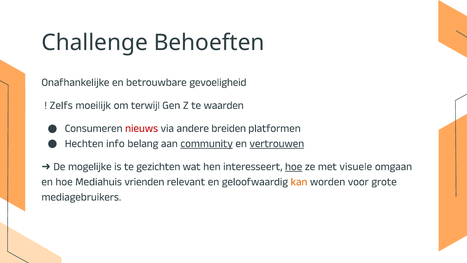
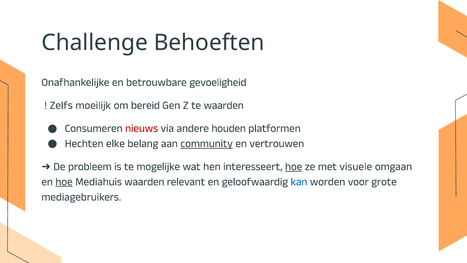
terwijl: terwijl -> bereid (145, 105)
breiden: breiden -> houden (229, 128)
info: info -> elke (115, 143)
vertrouwen underline: present -> none (277, 143)
mogelijke: mogelijke -> probleem (90, 166)
gezichten: gezichten -> mogelijke (158, 166)
hoe underline: none -> present (64, 181)
Mediahuis vrienden: vrienden -> waarden (144, 181)
kan colour: orange -> blue (299, 181)
